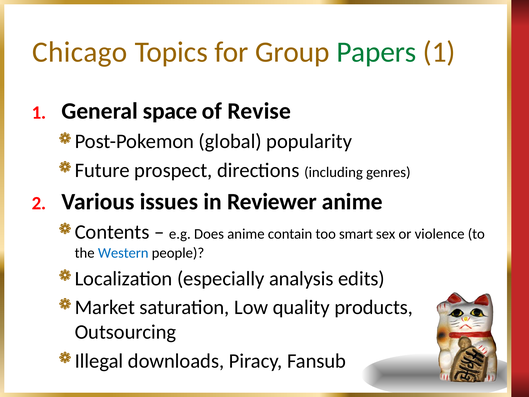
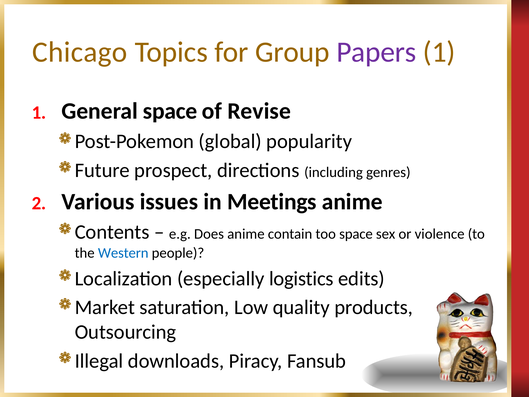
Papers colour: green -> purple (376, 52)
Reviewer: Reviewer -> Meetings (272, 202)
too smart: smart -> space (356, 234)
analysis: analysis -> logistics (301, 278)
